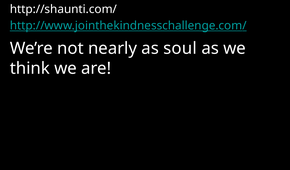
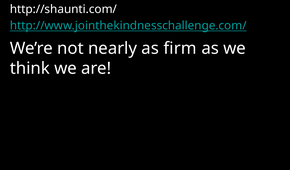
soul: soul -> firm (180, 48)
